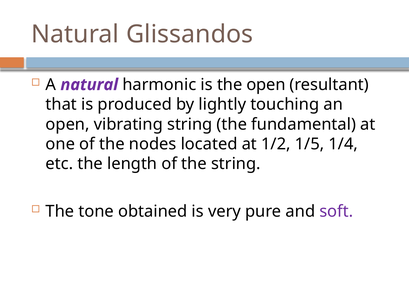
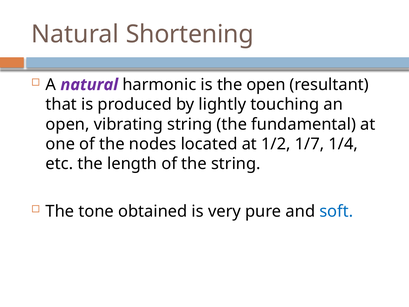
Glissandos: Glissandos -> Shortening (190, 34)
1/5: 1/5 -> 1/7 (310, 144)
soft colour: purple -> blue (336, 211)
